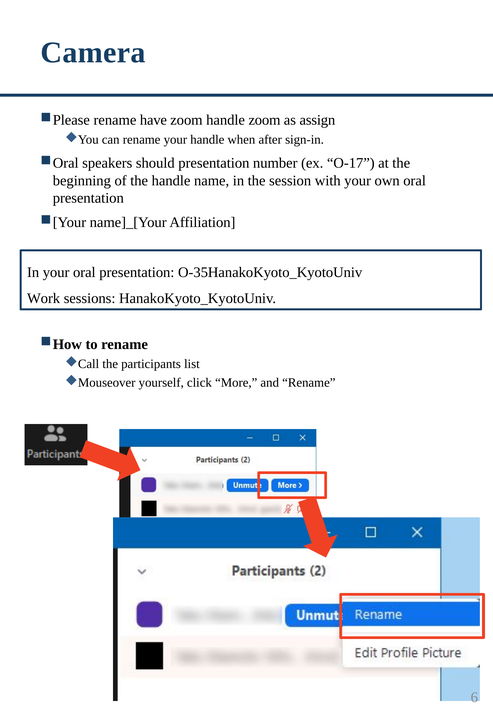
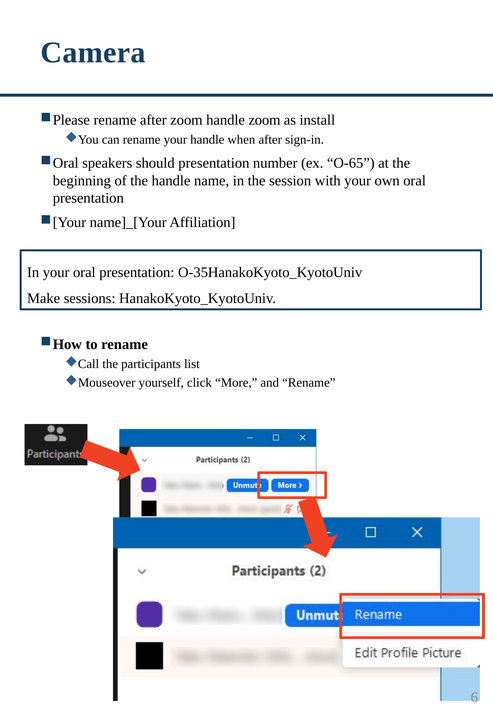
rename have: have -> after (153, 120)
assign: assign -> install (317, 120)
O-17: O-17 -> O-65 (351, 163)
Work: Work -> Make (44, 299)
